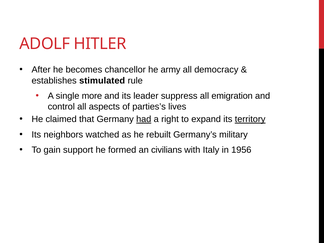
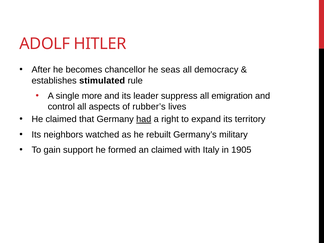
army: army -> seas (170, 70)
parties’s: parties’s -> rubber’s (149, 107)
territory underline: present -> none (250, 119)
an civilians: civilians -> claimed (167, 150)
1956: 1956 -> 1905 (241, 150)
